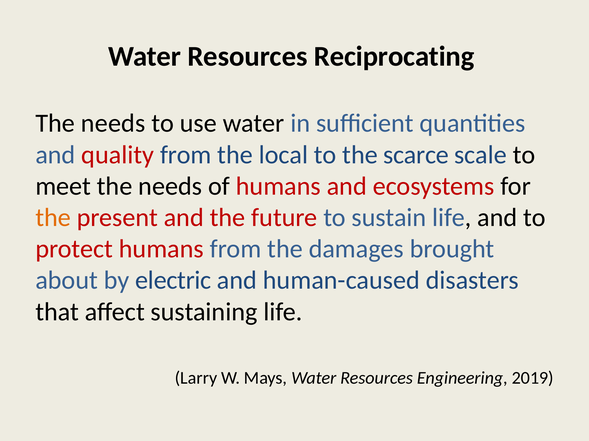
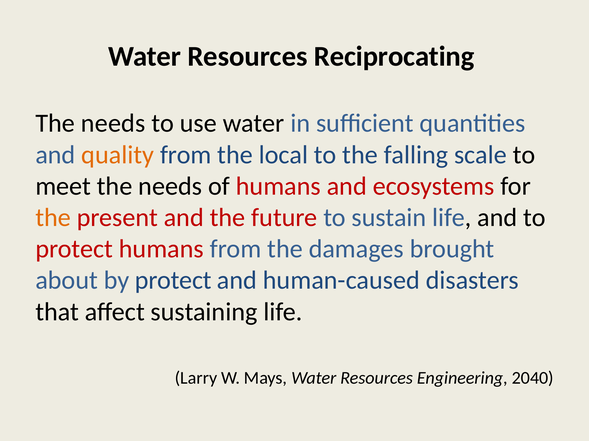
quality colour: red -> orange (118, 155)
scarce: scarce -> falling (416, 155)
by electric: electric -> protect (173, 281)
2019: 2019 -> 2040 (533, 378)
